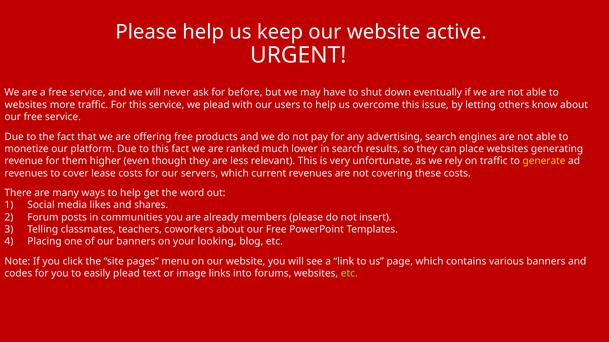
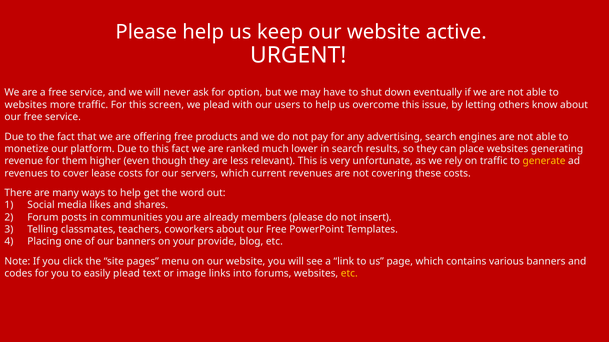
before: before -> option (245, 93)
this service: service -> screen (167, 105)
looking: looking -> provide (217, 242)
etc colour: light green -> yellow (349, 274)
